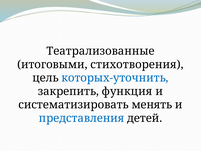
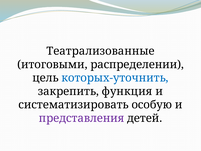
стихотворения: стихотворения -> распределении (137, 64)
менять: менять -> особую (152, 105)
представления colour: blue -> purple (82, 118)
